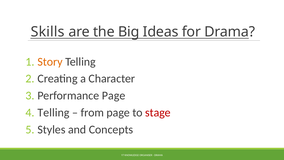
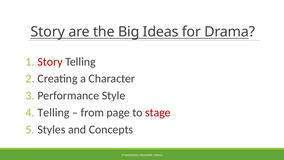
Skills: Skills -> Story (48, 32)
Story colour: orange -> red (50, 62)
Performance Page: Page -> Style (114, 95)
